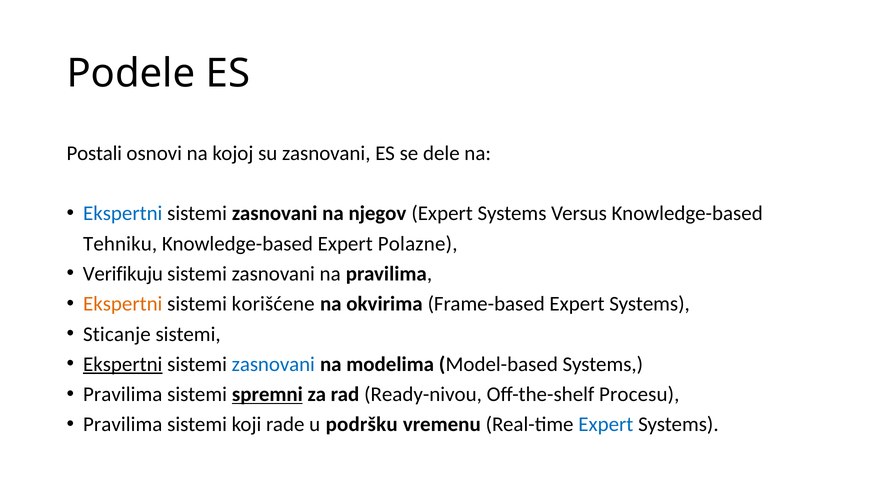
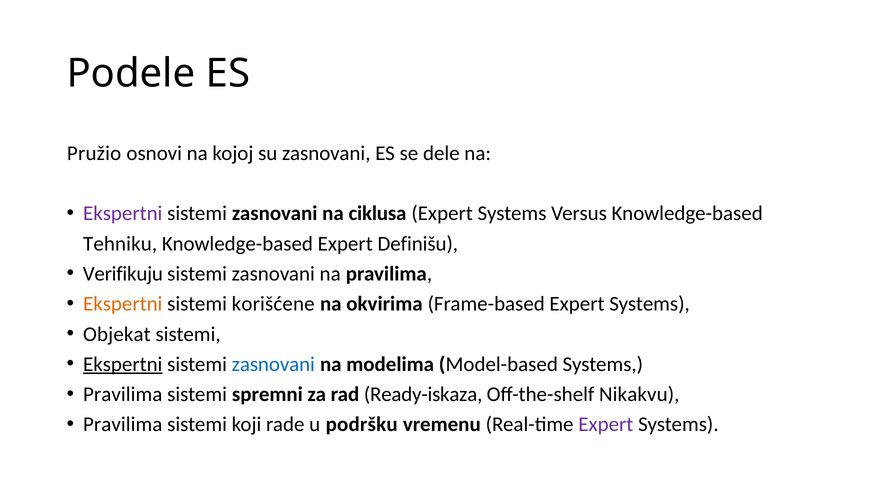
Postali: Postali -> Pružio (94, 153)
Ekspertni colour: blue -> purple (123, 214)
njegov: njegov -> ciklusa (377, 214)
Polazne: Polazne -> Definišu (418, 244)
Sticanje: Sticanje -> Objekat (117, 334)
spremni underline: present -> none (267, 395)
Ready-nivou: Ready-nivou -> Ready-iskaza (423, 395)
Procesu: Procesu -> Nikakvu (639, 395)
Expert colour: blue -> purple (606, 425)
